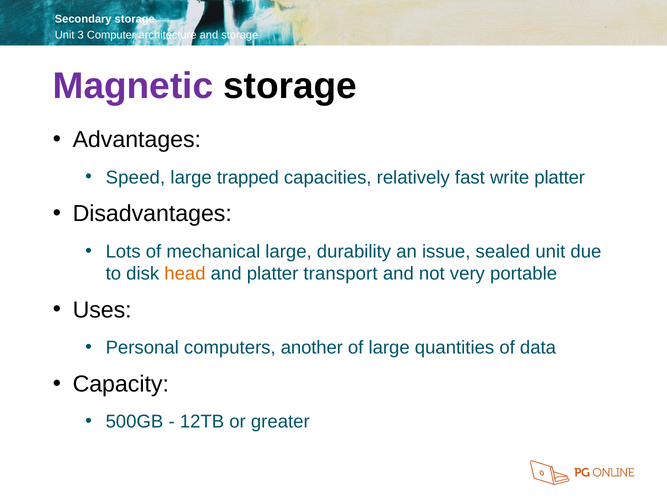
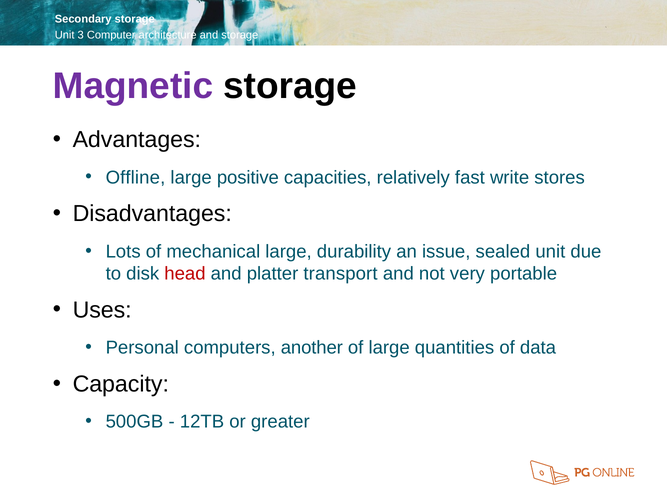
Speed: Speed -> Offline (135, 177)
trapped: trapped -> positive (248, 177)
write platter: platter -> stores (560, 177)
head colour: orange -> red (185, 274)
